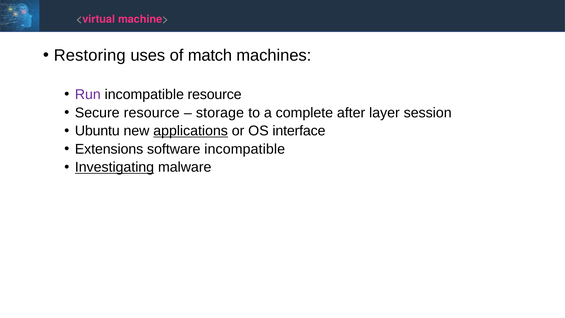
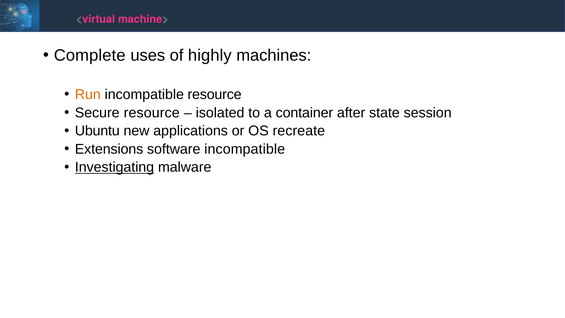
Restoring: Restoring -> Complete (90, 55)
match: match -> highly (210, 55)
Run colour: purple -> orange (88, 94)
storage: storage -> isolated (220, 113)
complete: complete -> container (304, 113)
layer: layer -> state (384, 113)
applications underline: present -> none (191, 131)
interface: interface -> recreate (299, 131)
